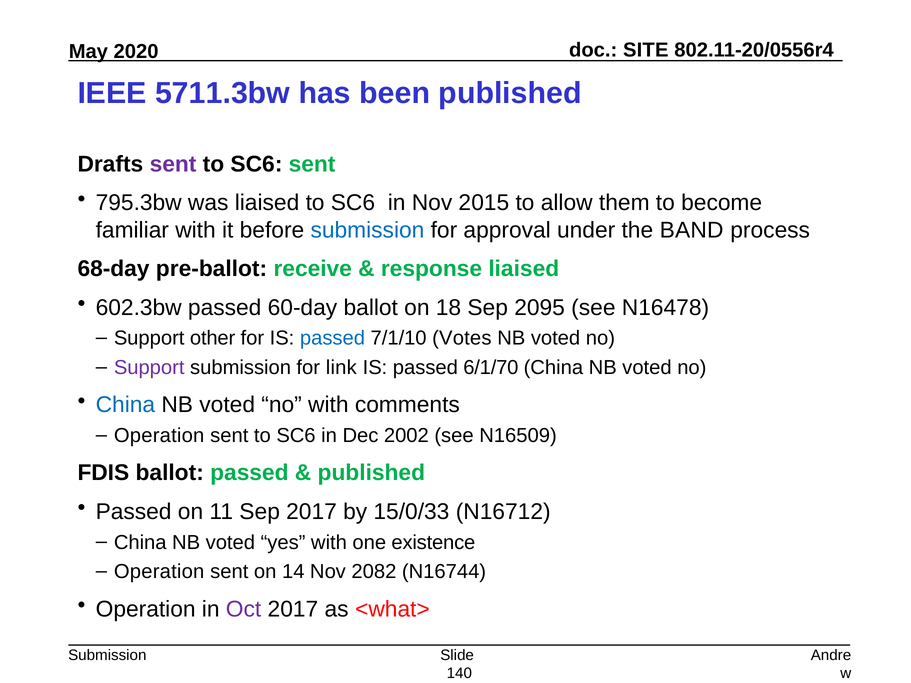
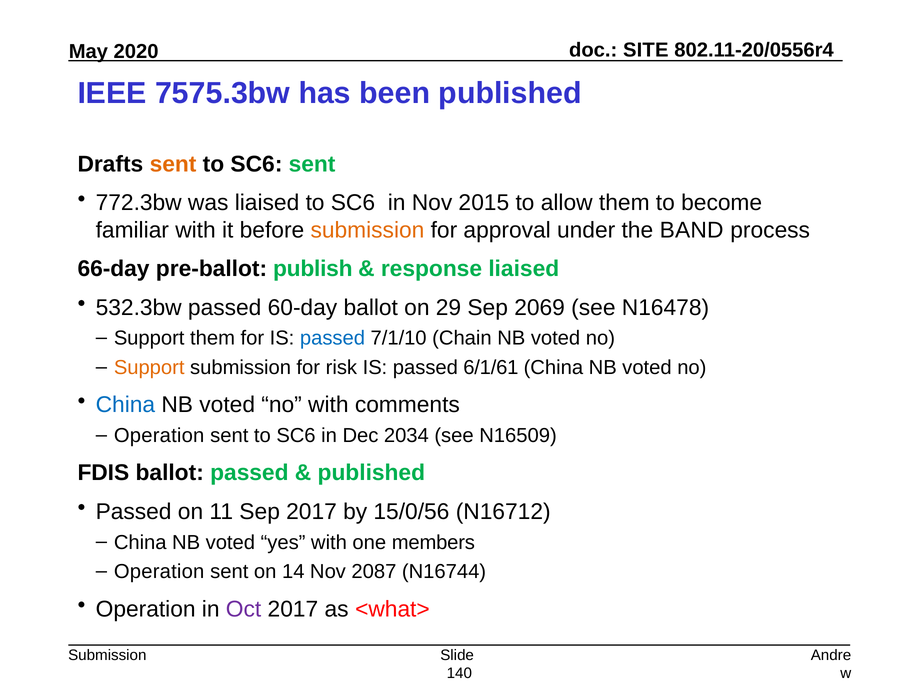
5711.3bw: 5711.3bw -> 7575.3bw (223, 93)
sent colour: purple -> orange (173, 164)
795.3bw: 795.3bw -> 772.3bw (139, 203)
submission colour: blue -> orange (367, 230)
68-day: 68-day -> 66-day (114, 269)
receive: receive -> publish (313, 269)
602.3bw: 602.3bw -> 532.3bw (139, 308)
18: 18 -> 29 (449, 308)
2095: 2095 -> 2069 (540, 308)
Support other: other -> them (213, 338)
Votes: Votes -> Chain (462, 338)
Support colour: purple -> orange (149, 368)
link: link -> risk (341, 368)
6/1/70: 6/1/70 -> 6/1/61 (491, 368)
2002: 2002 -> 2034 (406, 436)
15/0/33: 15/0/33 -> 15/0/56 (411, 512)
existence: existence -> members (433, 543)
2082: 2082 -> 2087 (374, 572)
